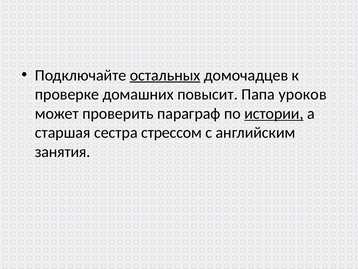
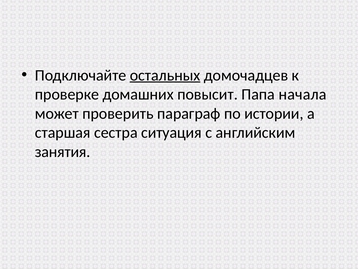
уроков: уроков -> начала (303, 94)
истории underline: present -> none (274, 113)
стрессом: стрессом -> ситуация (171, 132)
